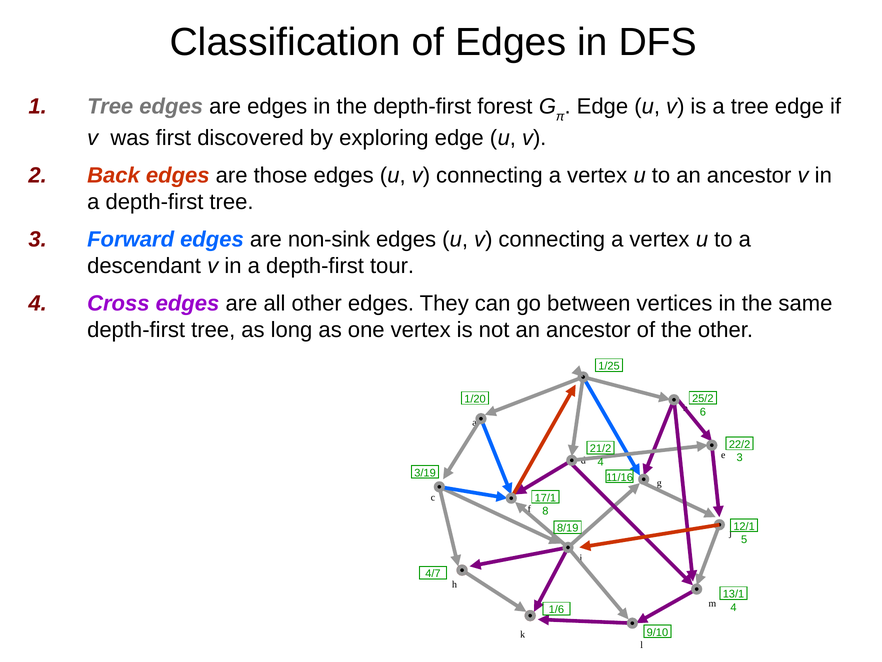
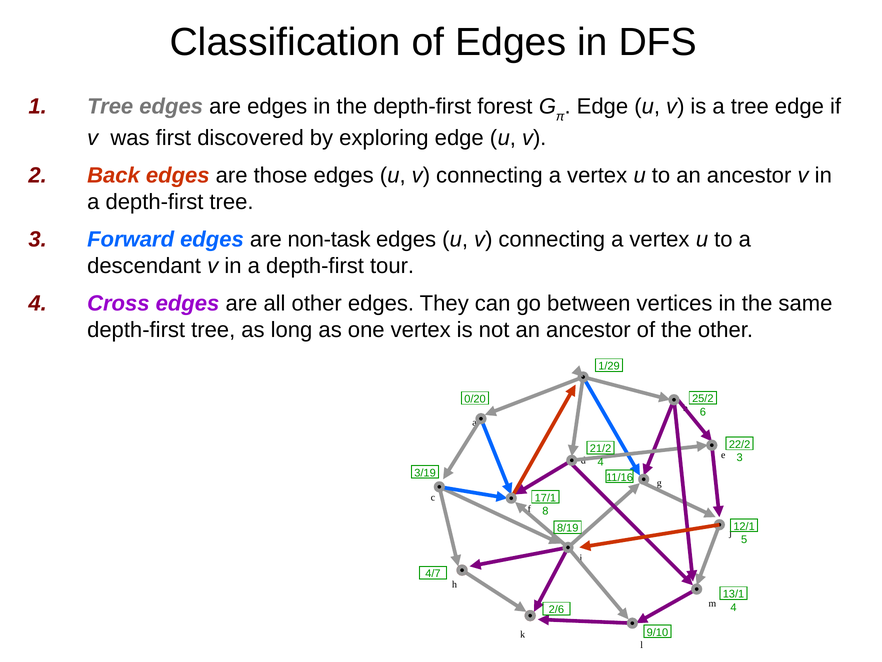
non-sink: non-sink -> non-task (329, 239)
1/25: 1/25 -> 1/29 (609, 366)
1/20: 1/20 -> 0/20 (475, 399)
1/6: 1/6 -> 2/6 (556, 609)
